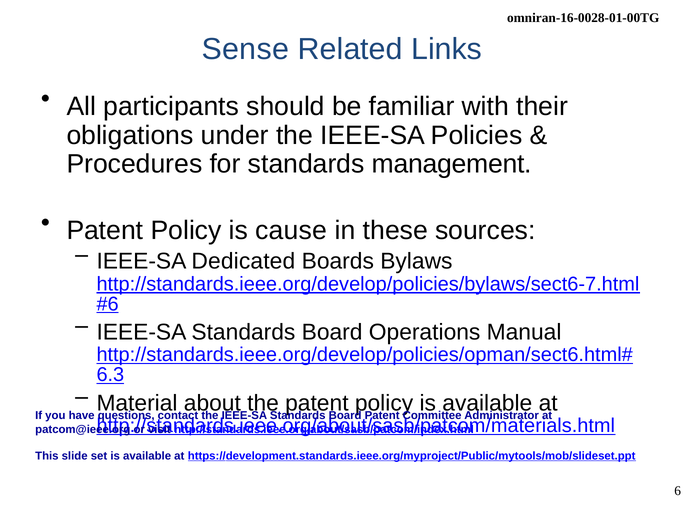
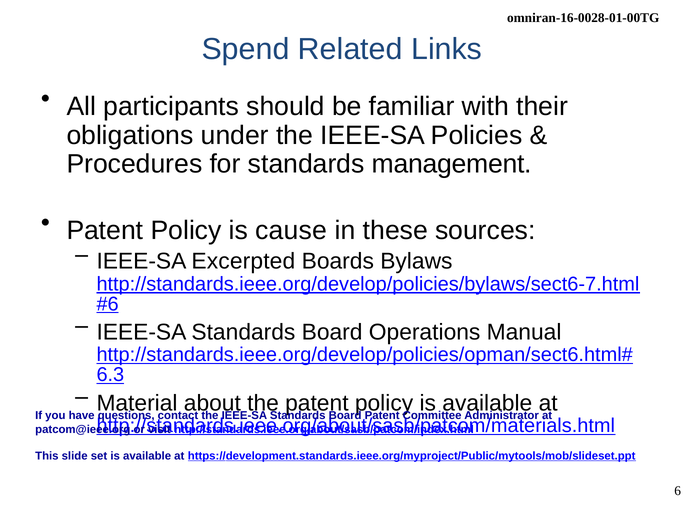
Sense: Sense -> Spend (246, 49)
Dedicated: Dedicated -> Excerpted (243, 261)
